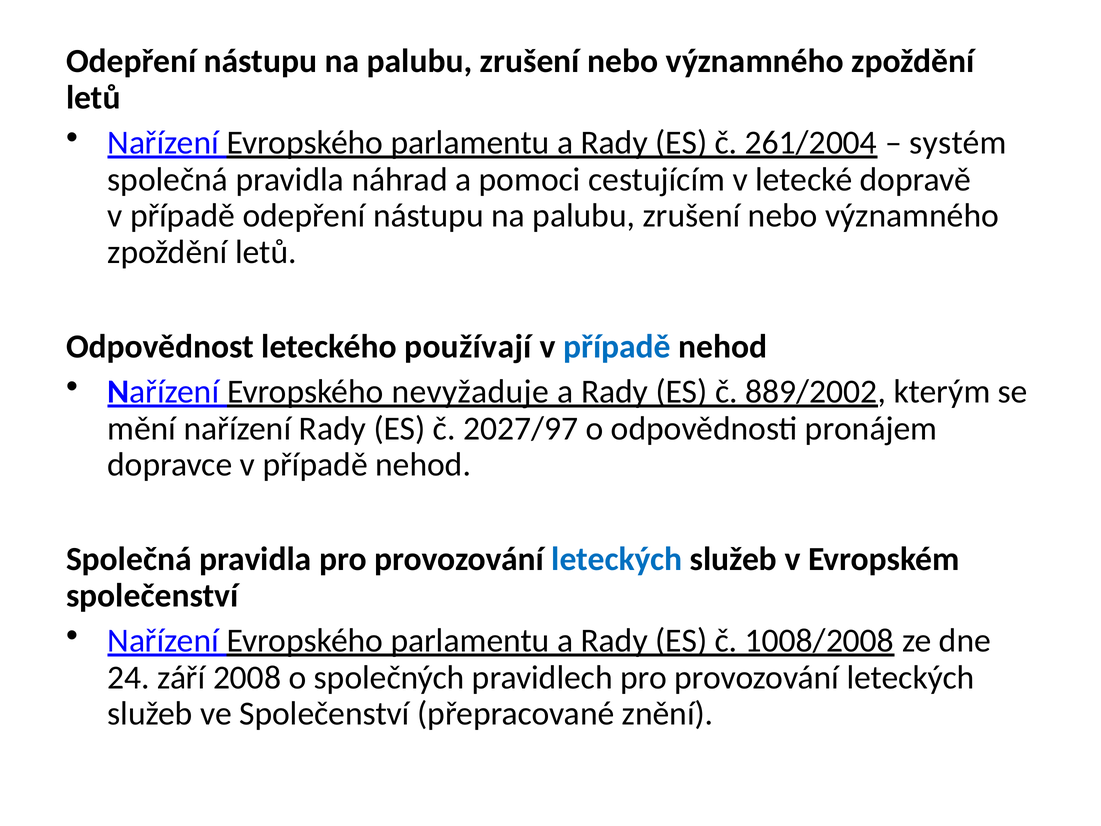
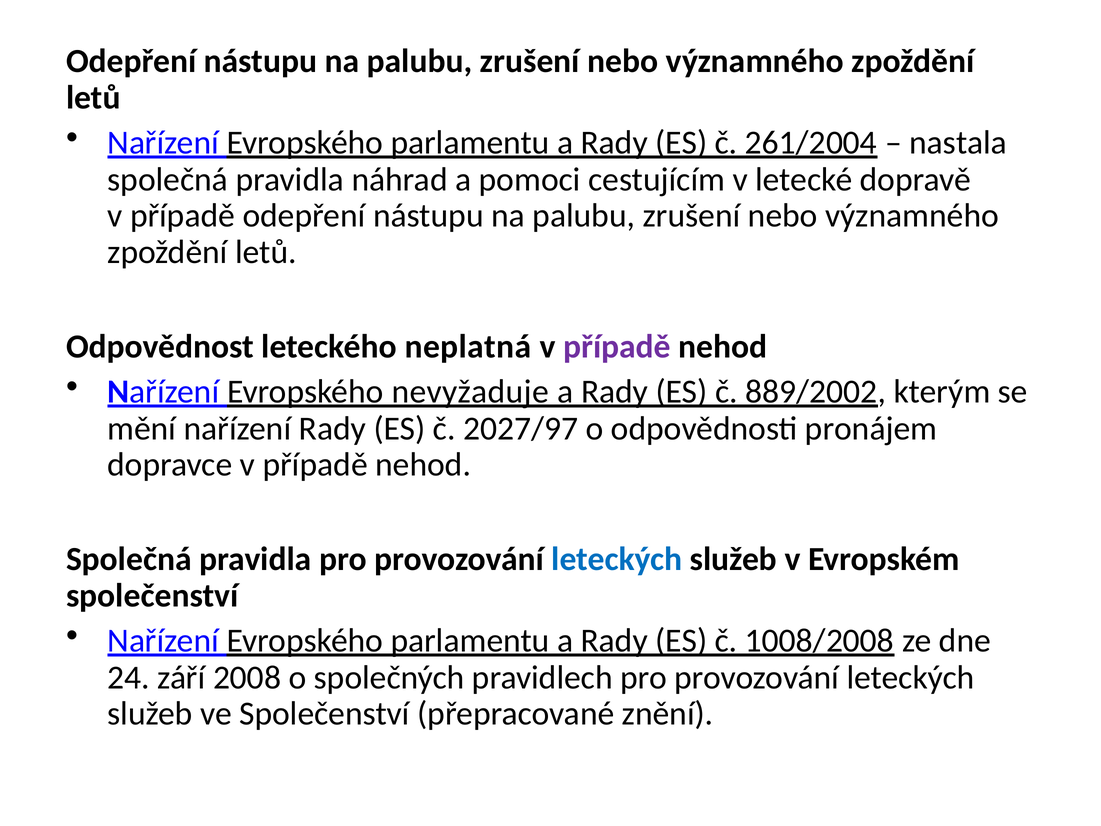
systém: systém -> nastala (958, 143)
používají: používají -> neplatná (468, 346)
případě colour: blue -> purple (617, 346)
